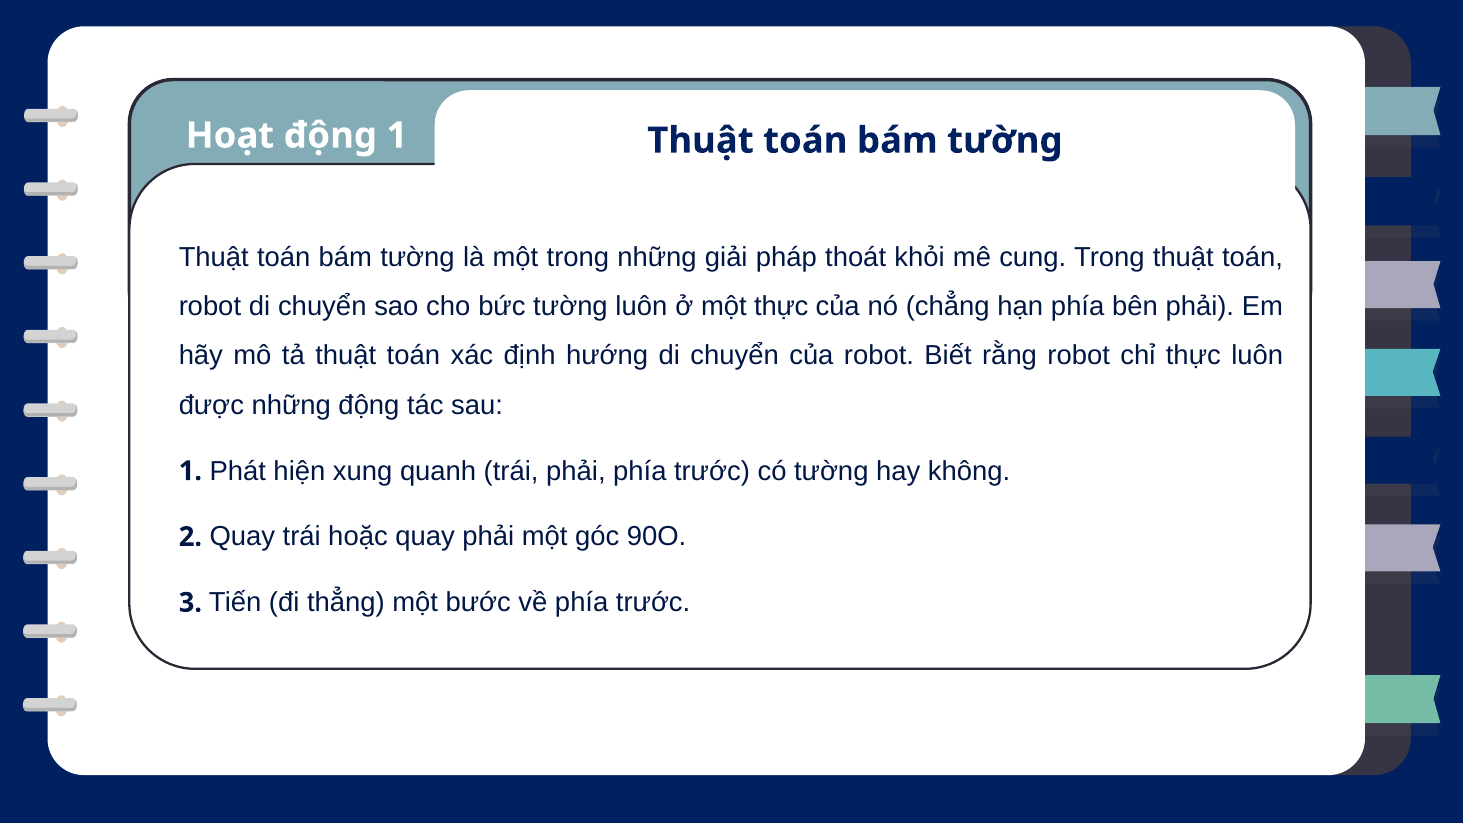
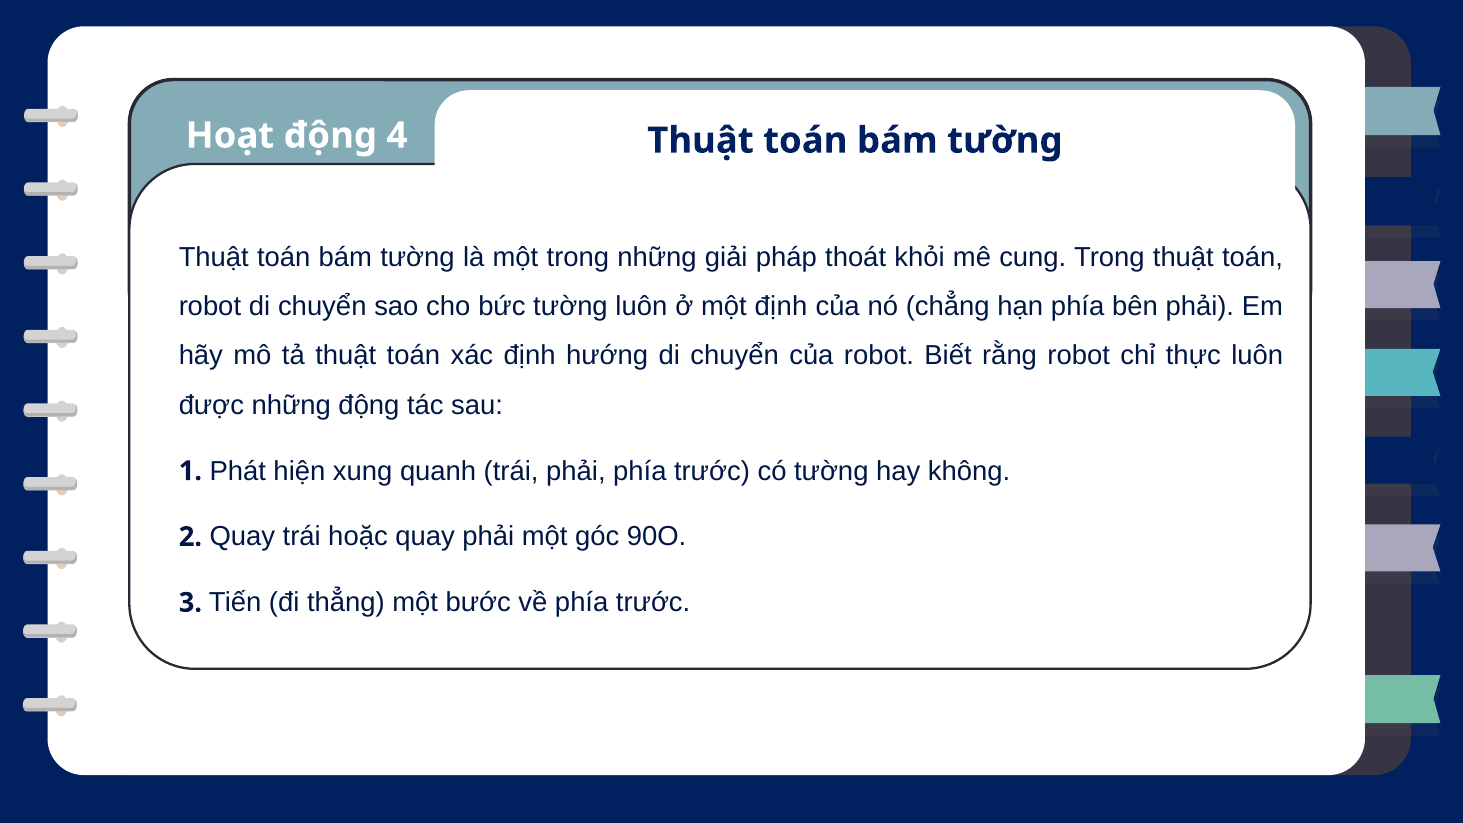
động 1: 1 -> 4 (397, 136)
một thực: thực -> định (781, 306)
